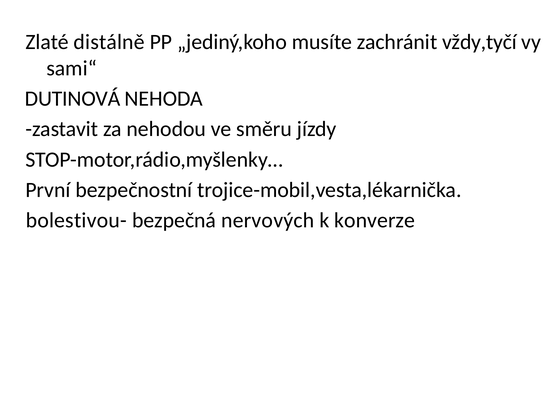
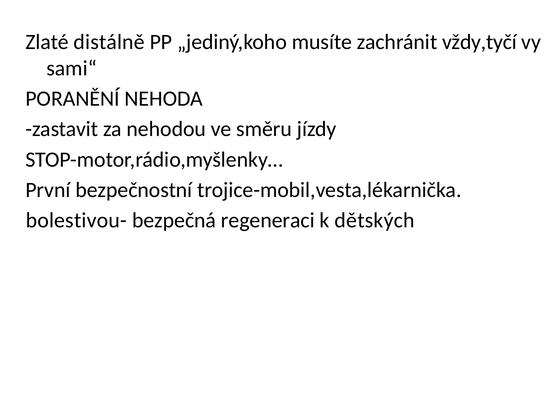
DUTINOVÁ: DUTINOVÁ -> PORANĚNÍ (73, 99)
nervových: nervových -> regeneraci (268, 220)
konverze: konverze -> dětských (375, 220)
